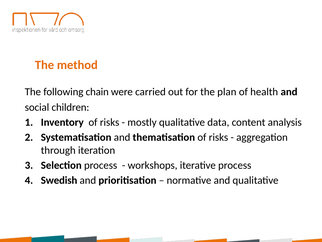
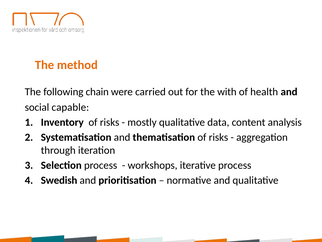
plan: plan -> with (227, 92)
children: children -> capable (70, 107)
